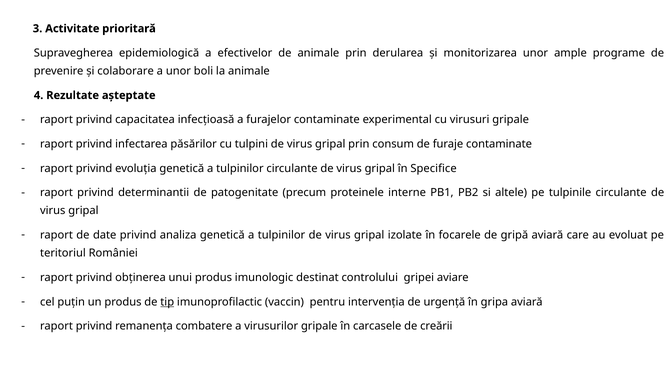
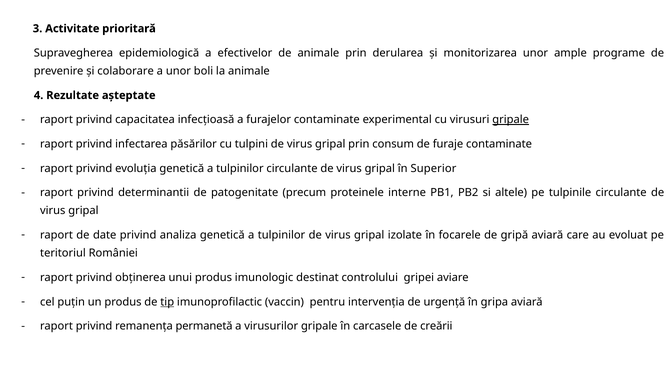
gripale underline: none -> present (511, 120)
Specifice: Specifice -> Superior (433, 168)
combatere: combatere -> permanetă (204, 326)
